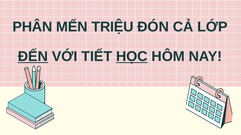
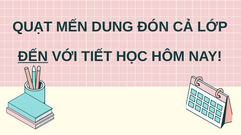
PHÂN: PHÂN -> QUẠT (32, 27)
TRIỆU: TRIỆU -> DUNG (112, 27)
HỌC underline: present -> none (132, 57)
